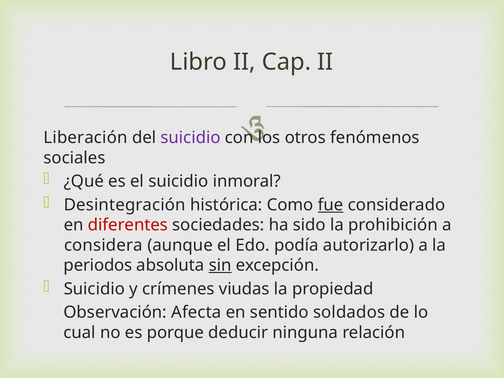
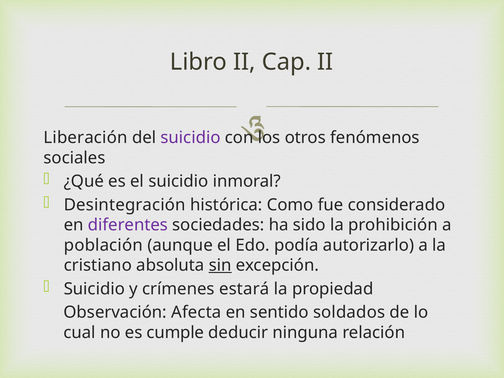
fue underline: present -> none (331, 205)
diferentes colour: red -> purple (128, 225)
considera: considera -> población (103, 245)
periodos: periodos -> cristiano (98, 265)
viudas: viudas -> estará (244, 289)
porque: porque -> cumple (175, 333)
